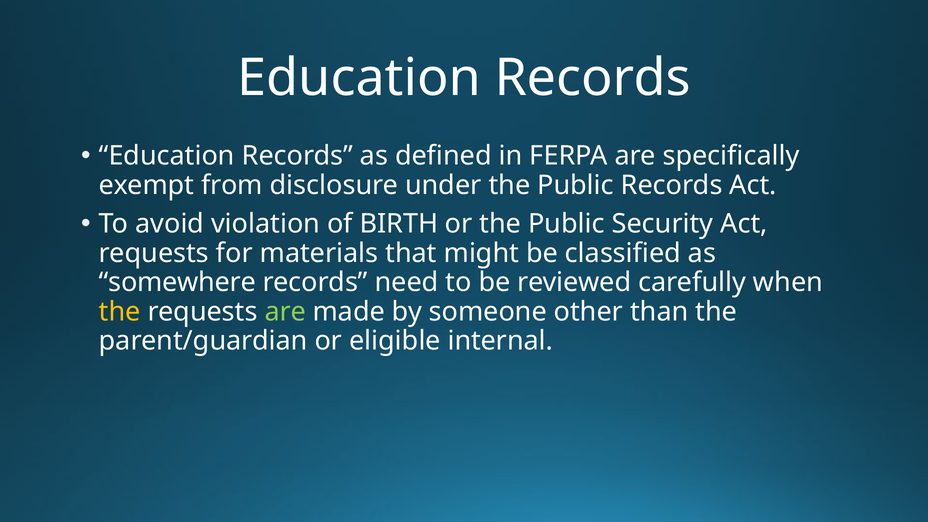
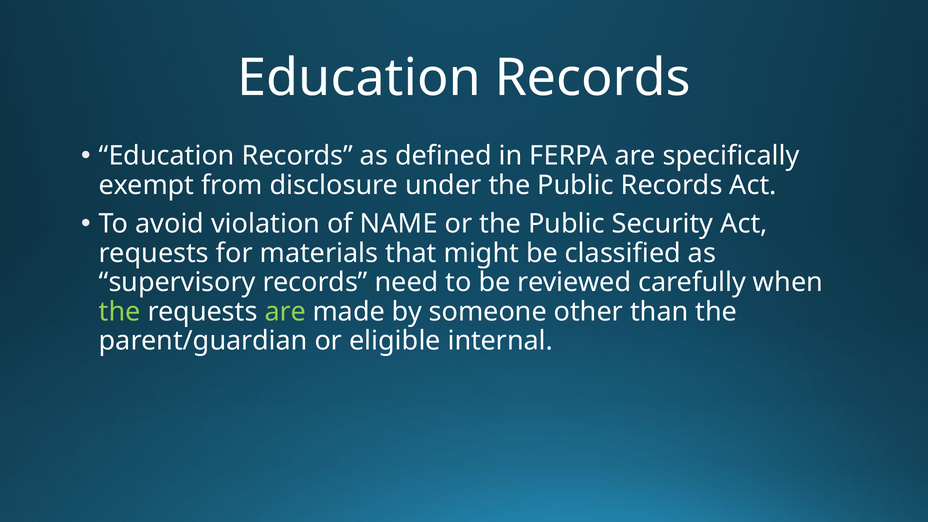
BIRTH: BIRTH -> NAME (399, 224)
somewhere: somewhere -> supervisory (177, 282)
the colour: yellow -> light green (120, 312)
